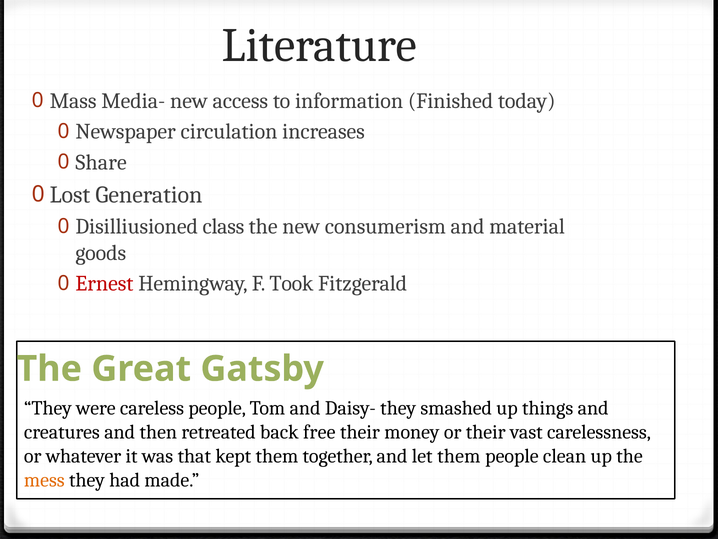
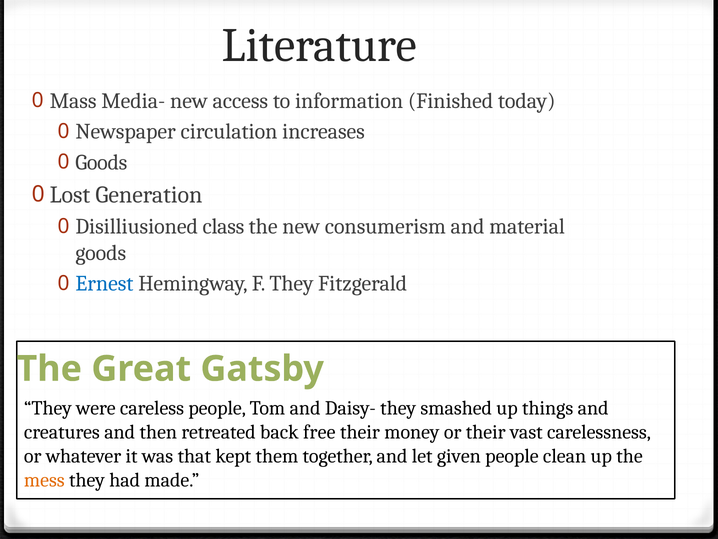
Share: Share -> Goods (101, 162)
Ernest colour: red -> blue (104, 283)
F Took: Took -> They (291, 283)
let them: them -> given (459, 456)
